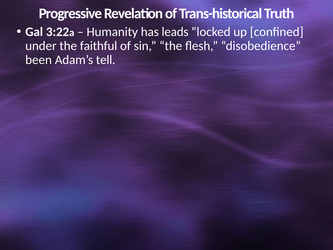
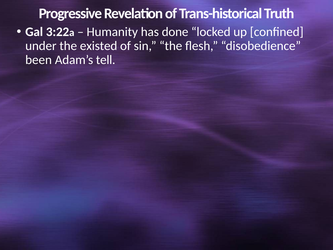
leads: leads -> done (175, 32)
faithful: faithful -> existed (99, 46)
